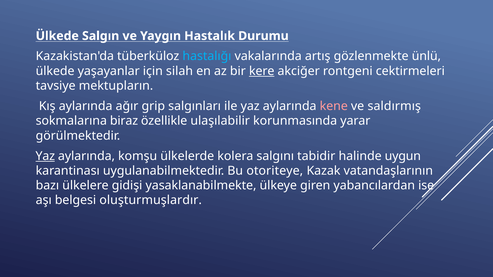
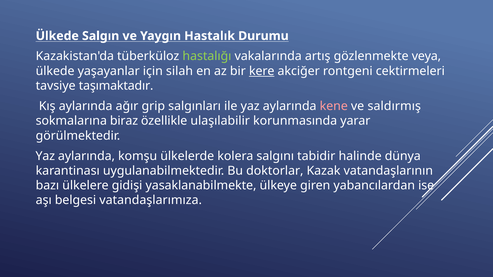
hastalığı colour: light blue -> light green (207, 56)
ünlü: ünlü -> veya (426, 56)
mektupların: mektupların -> taşımaktadır (116, 86)
Yaz underline: present -> none (45, 156)
uygun: uygun -> dünya (403, 156)
otoriteye: otoriteye -> doktorlar (275, 171)
oluşturmuşlardır: oluşturmuşlardır -> vatandaşlarımıza (151, 200)
